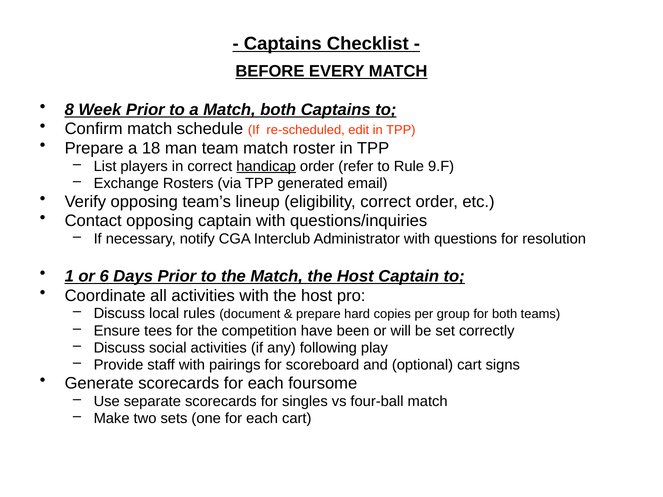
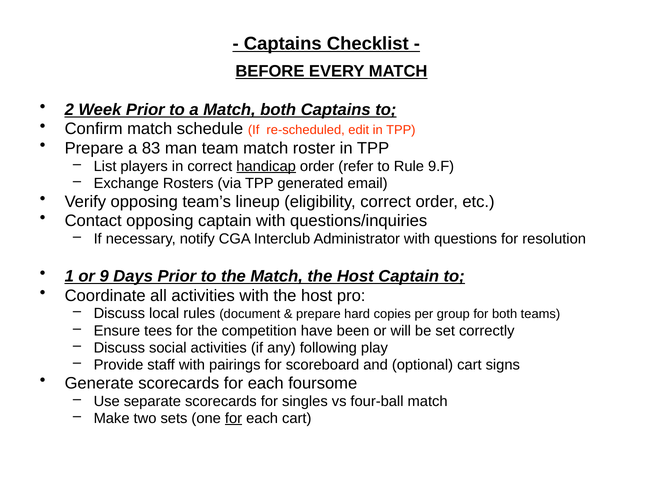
8: 8 -> 2 (69, 110)
18: 18 -> 83 (151, 148)
6: 6 -> 9 (104, 276)
for underline: none -> present (234, 418)
